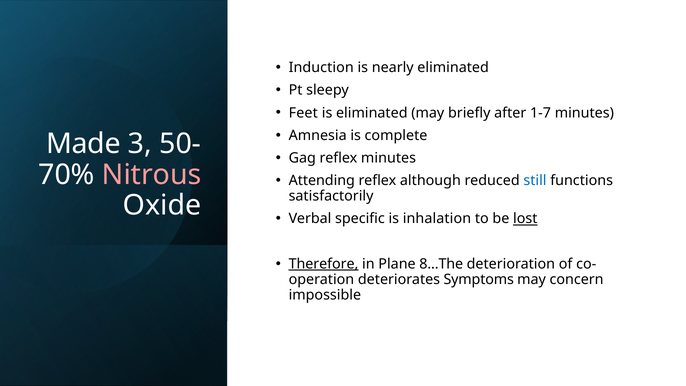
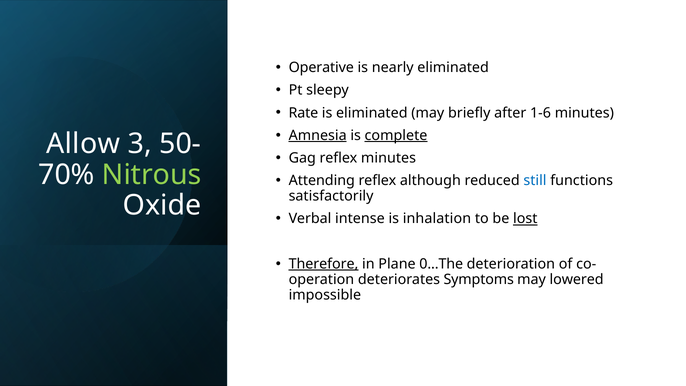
Induction: Induction -> Operative (321, 68)
Feet: Feet -> Rate (303, 113)
1-7: 1-7 -> 1-6 (541, 113)
Amnesia underline: none -> present (318, 135)
complete underline: none -> present (396, 135)
Made: Made -> Allow (83, 144)
Nitrous colour: pink -> light green (152, 175)
specific: specific -> intense (360, 219)
8...The: 8...The -> 0...The (441, 264)
concern: concern -> lowered (577, 279)
